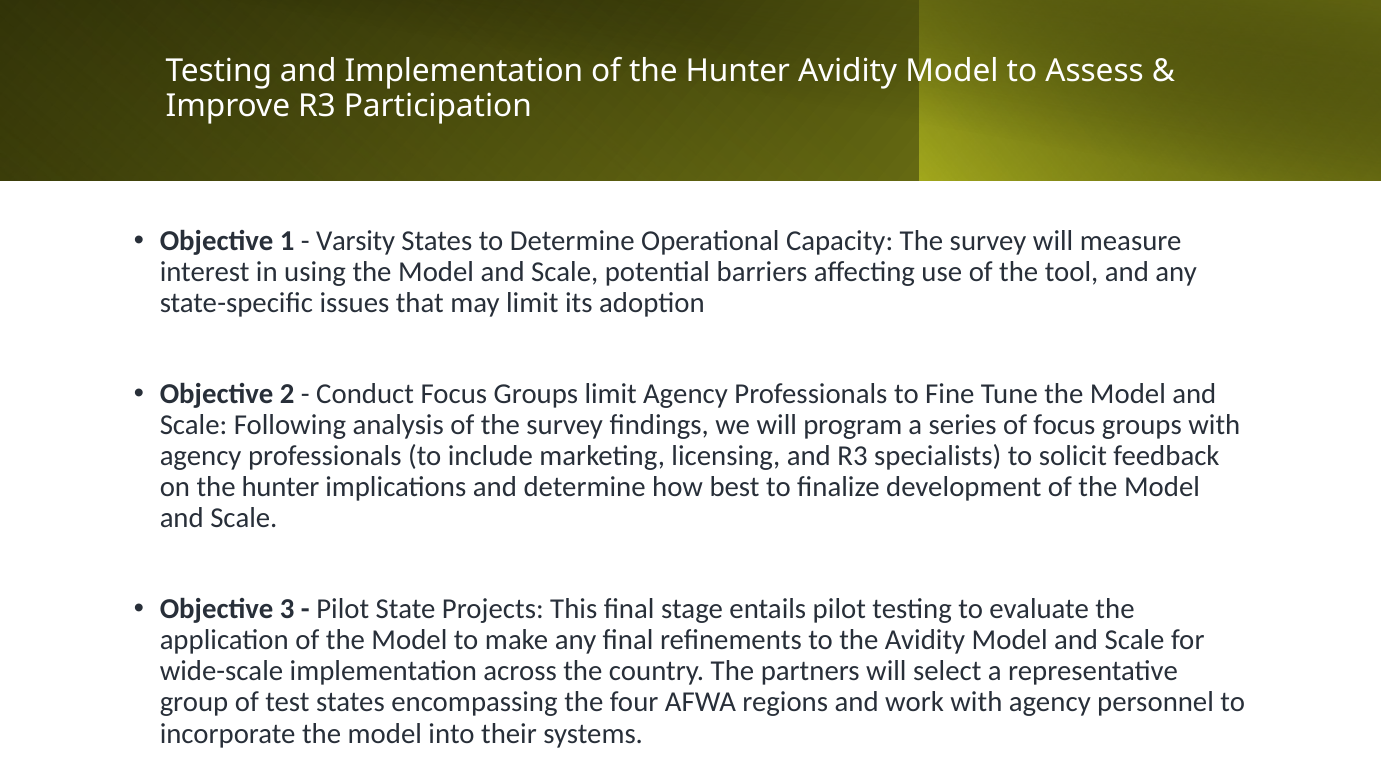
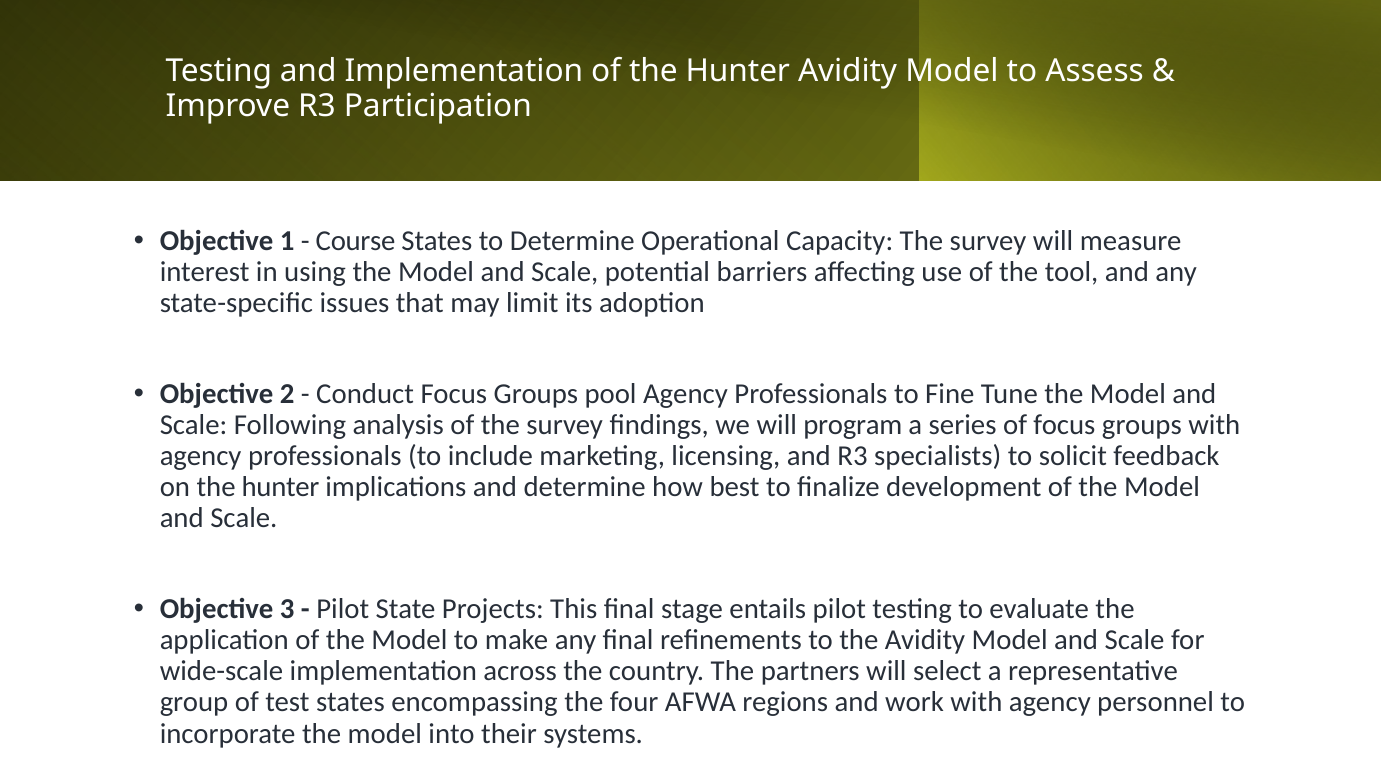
Varsity: Varsity -> Course (356, 241)
Groups limit: limit -> pool (611, 394)
